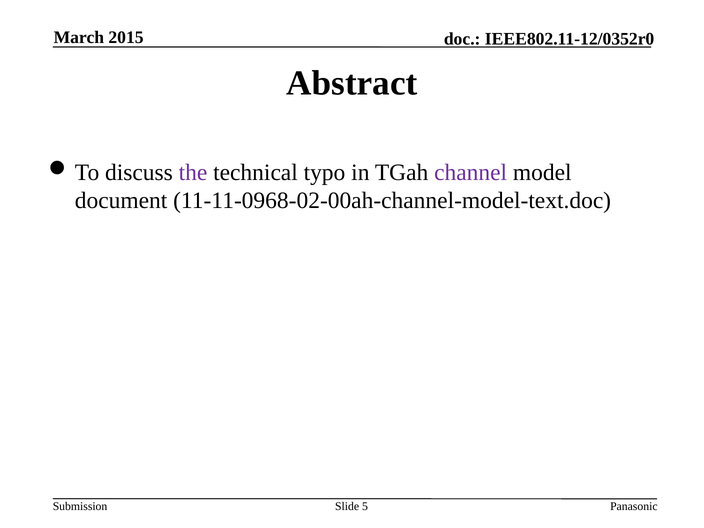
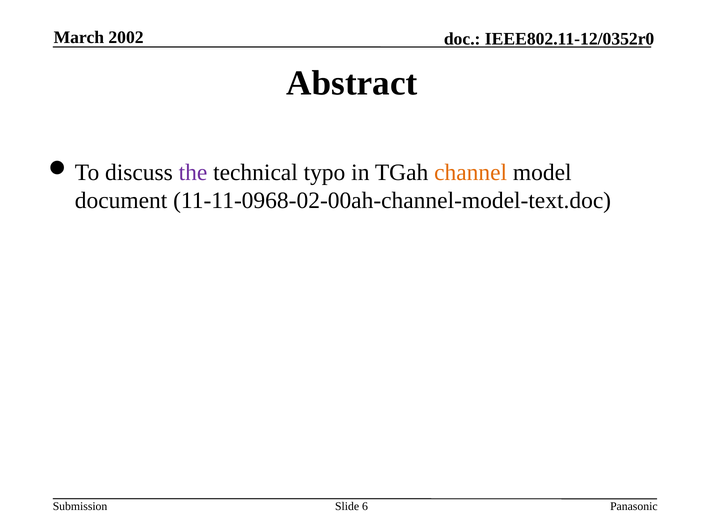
2015: 2015 -> 2002 (126, 37)
channel colour: purple -> orange (471, 172)
5: 5 -> 6 (365, 506)
